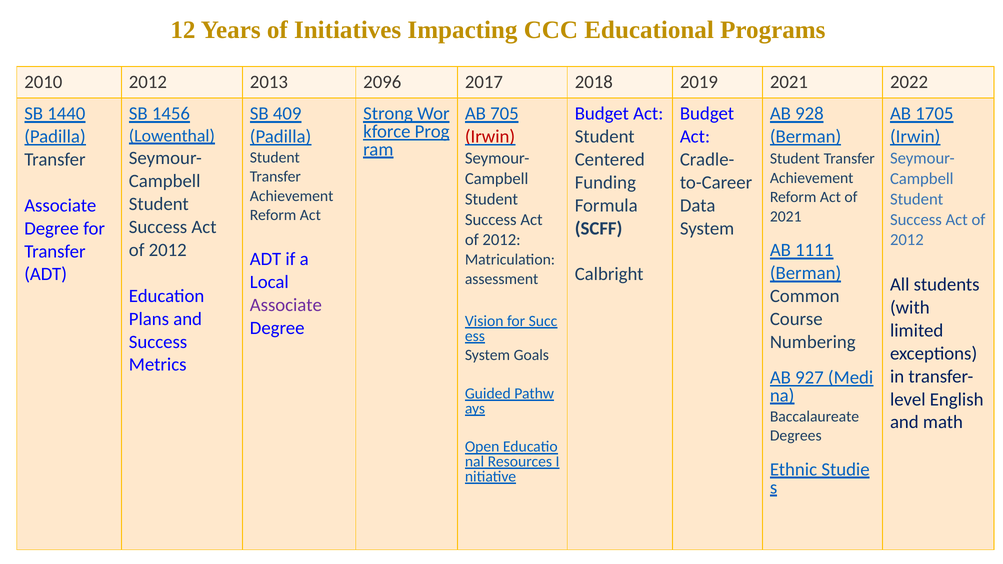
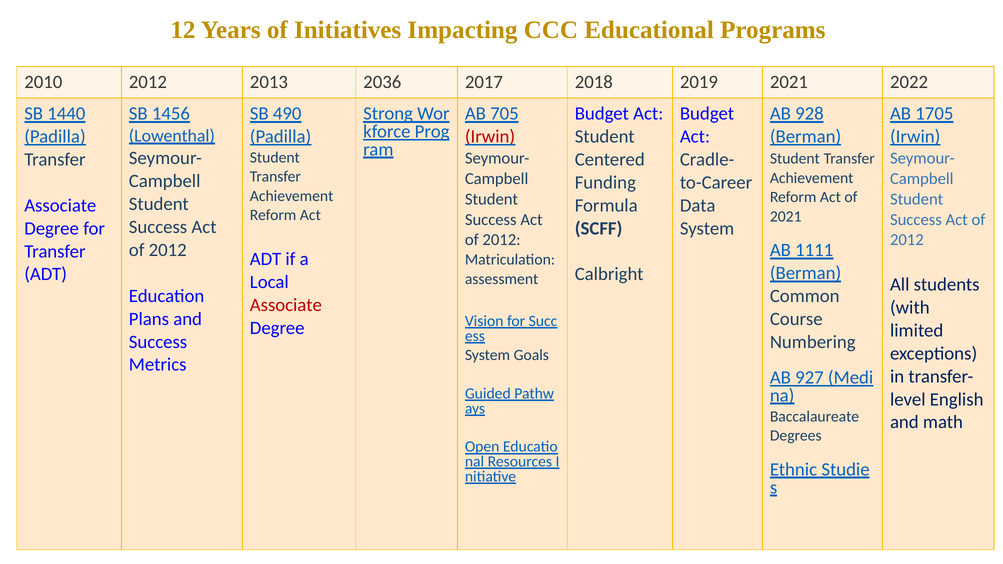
2096: 2096 -> 2036 (382, 82)
409: 409 -> 490 (287, 114)
Associate colour: purple -> red (286, 305)
